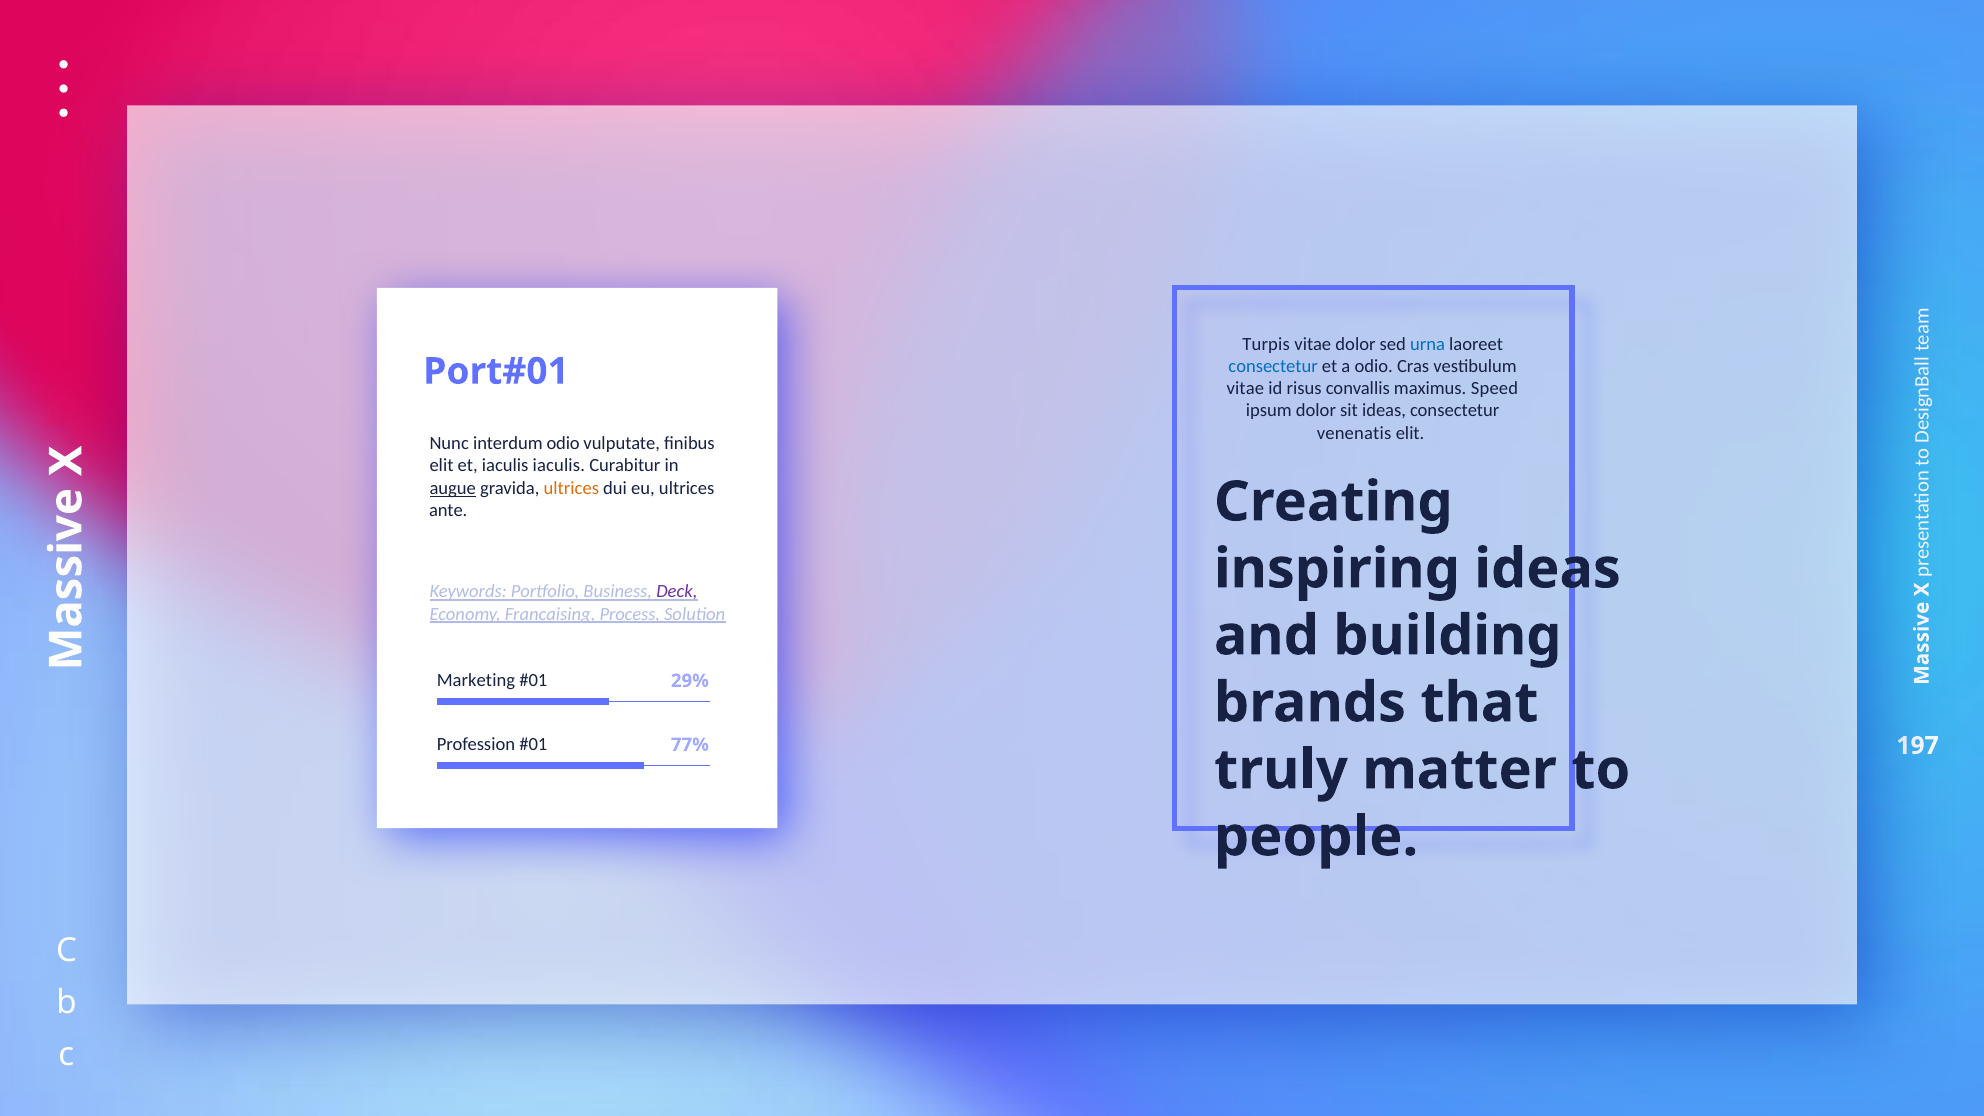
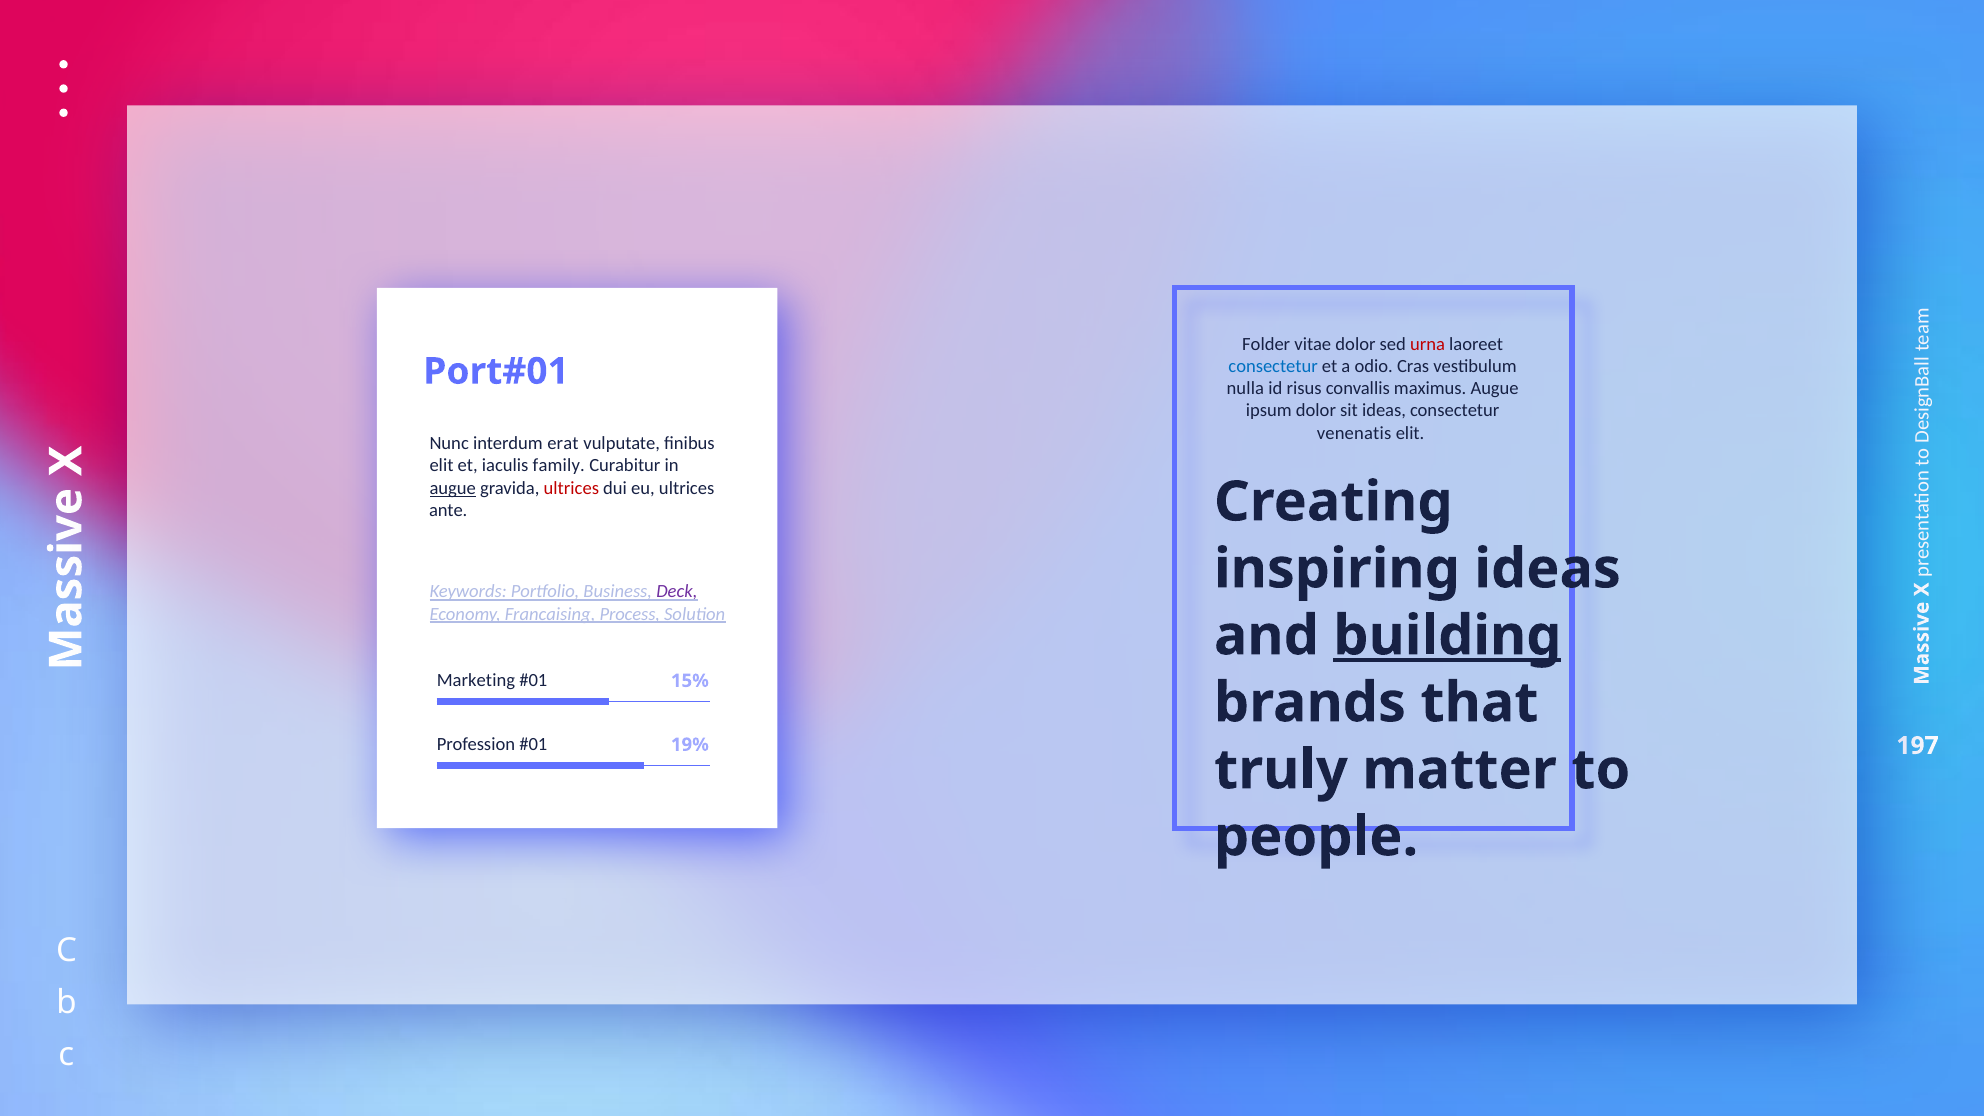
Turpis: Turpis -> Folder (1266, 344)
urna colour: blue -> red (1428, 344)
vitae: vitae -> nulla (1245, 388)
maximus Speed: Speed -> Augue (1495, 388)
interdum odio: odio -> erat (563, 443)
iaculis iaculis: iaculis -> family (559, 466)
ultrices colour: orange -> red (571, 488)
building underline: none -> present (1447, 636)
29%: 29% -> 15% (690, 681)
77%: 77% -> 19% (690, 745)
